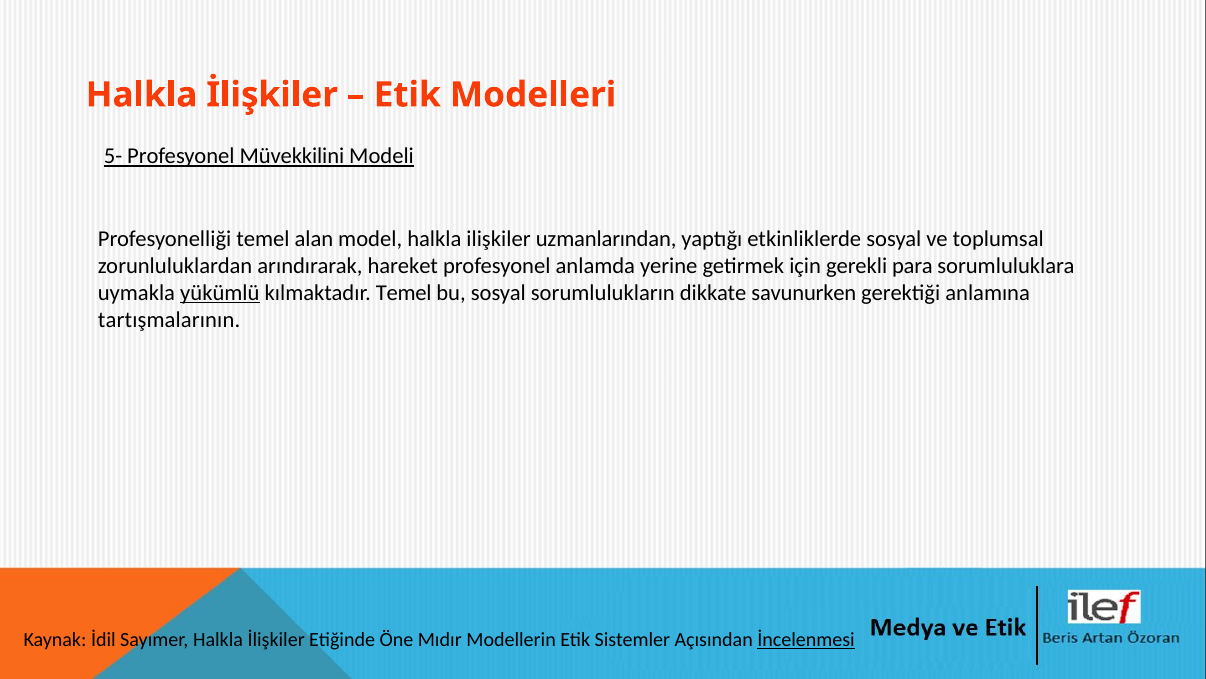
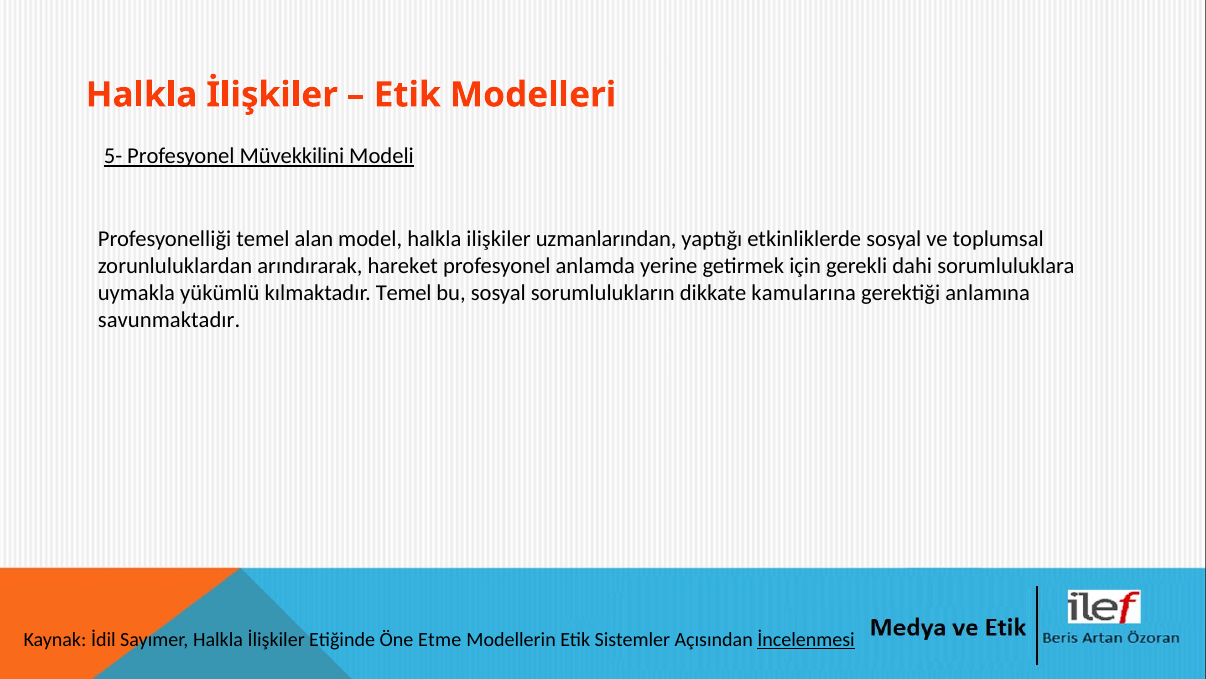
para: para -> dahi (912, 266)
yükümlü underline: present -> none (220, 293)
savunurken: savunurken -> kamularına (804, 293)
tartışmalarının: tartışmalarının -> savunmaktadır (169, 320)
Mıdır: Mıdır -> Etme (440, 639)
